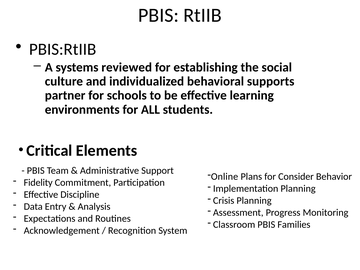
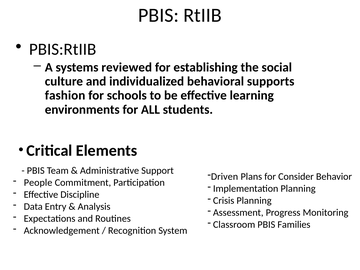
partner: partner -> fashion (65, 95)
Online: Online -> Driven (225, 176)
Fidelity: Fidelity -> People (38, 182)
